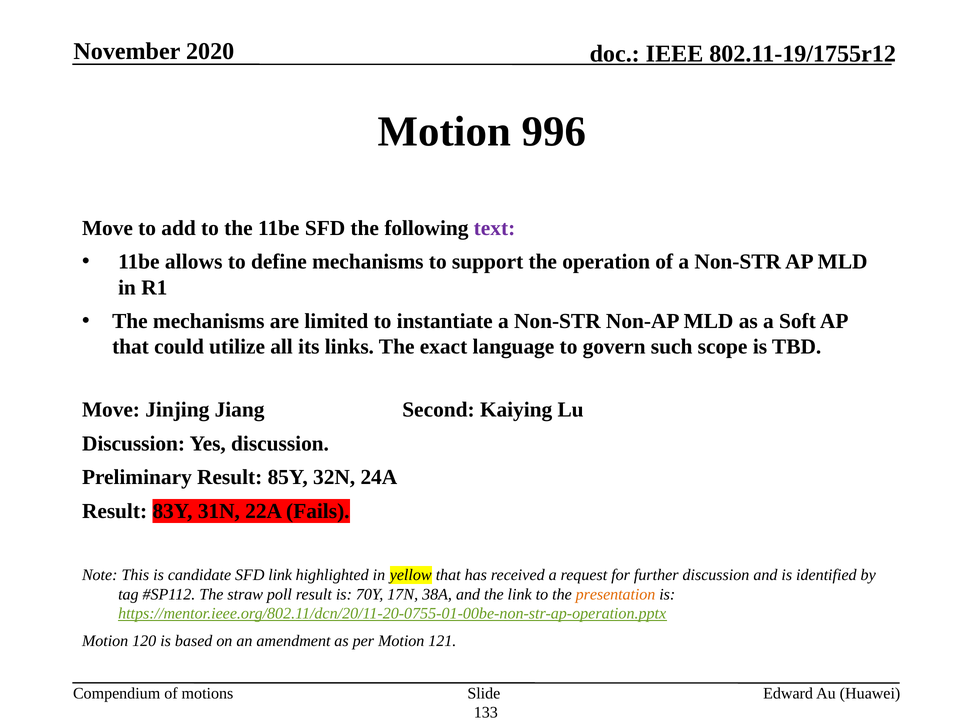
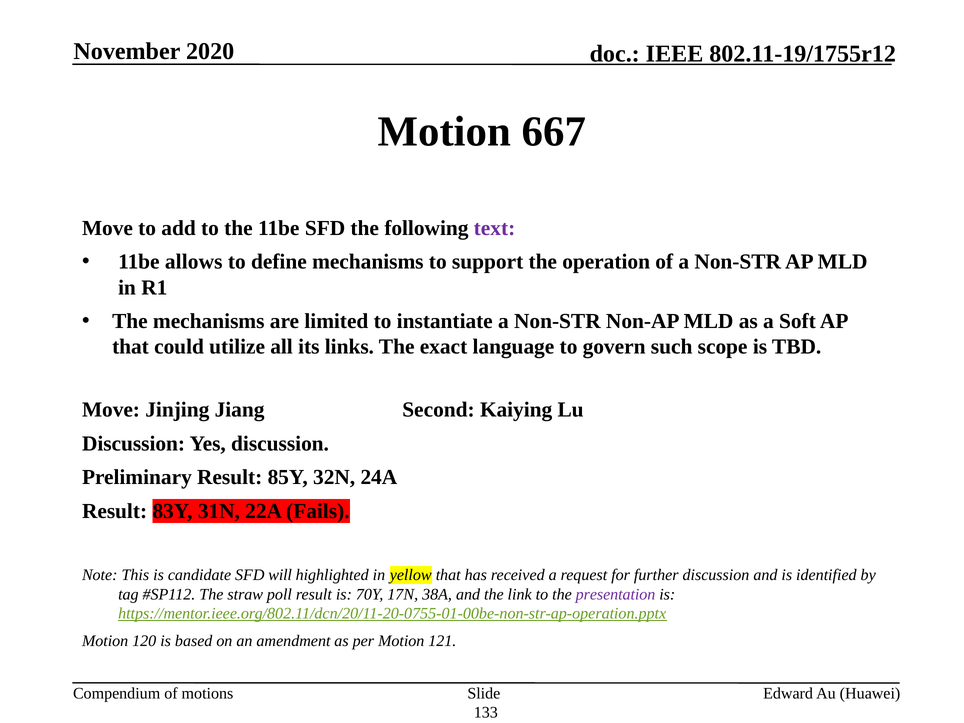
996: 996 -> 667 (554, 131)
SFD link: link -> will (280, 575)
presentation colour: orange -> purple (616, 594)
